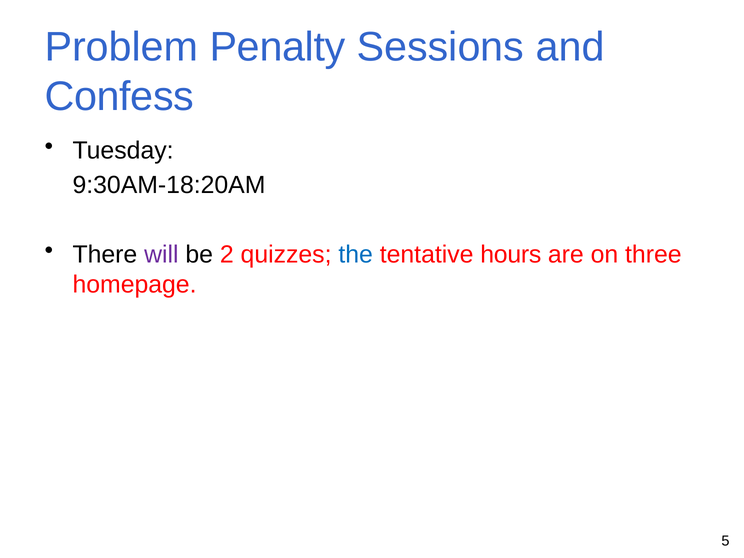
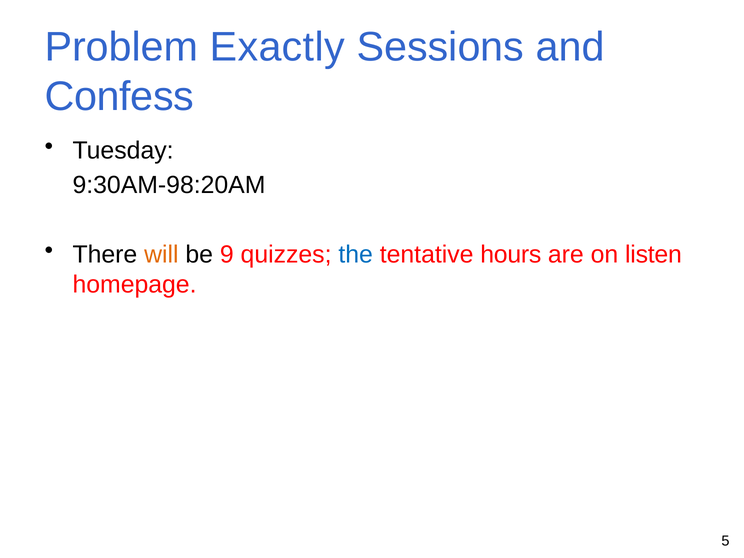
Penalty: Penalty -> Exactly (277, 47)
9:30AM-18:20AM: 9:30AM-18:20AM -> 9:30AM-98:20AM (169, 185)
will colour: purple -> orange (161, 255)
2: 2 -> 9 (227, 255)
three: three -> listen (653, 255)
